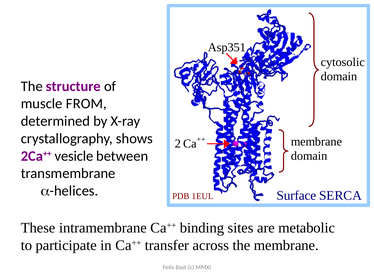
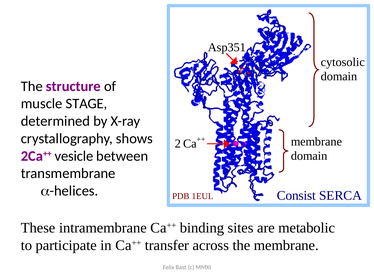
FROM: FROM -> STAGE (86, 104)
Surface: Surface -> Consist (296, 196)
